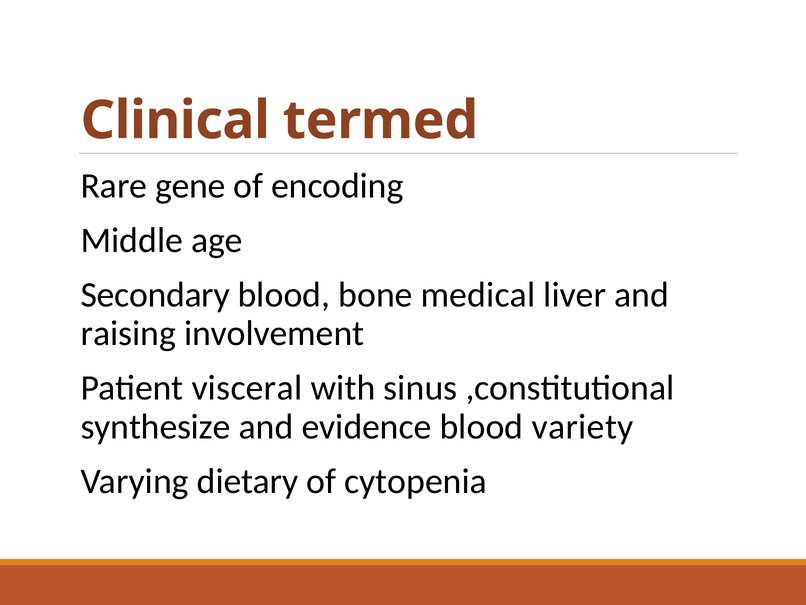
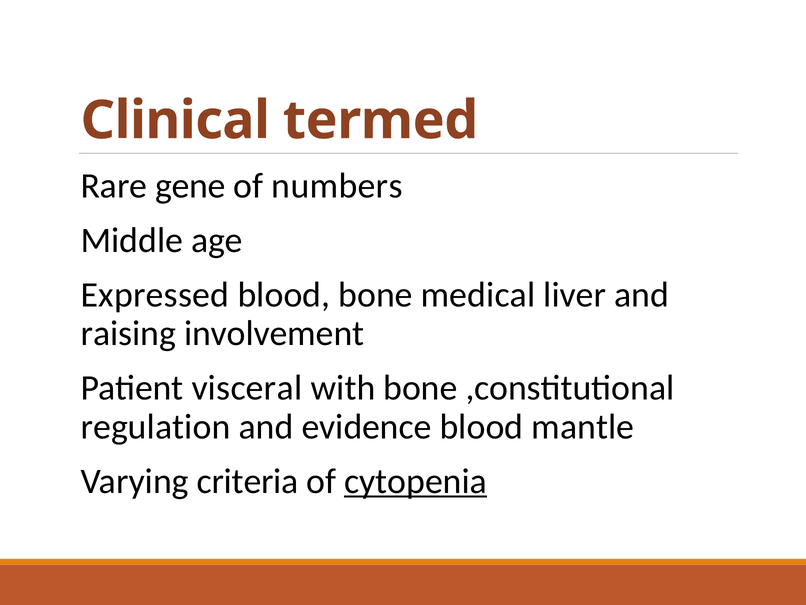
encoding: encoding -> numbers (337, 186)
Secondary: Secondary -> Expressed (155, 295)
with sinus: sinus -> bone (420, 388)
synthesize: synthesize -> regulation (156, 426)
variety: variety -> mantle (583, 426)
dietary: dietary -> criteria (248, 481)
cytopenia underline: none -> present (416, 481)
